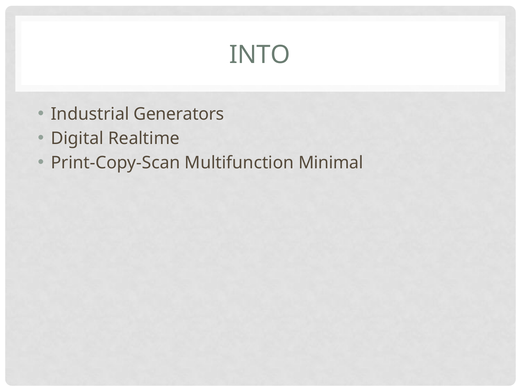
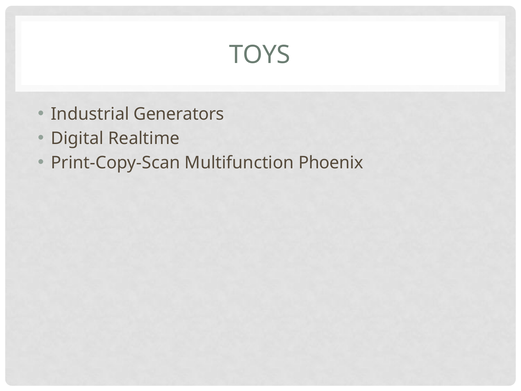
INTO: INTO -> TOYS (260, 55)
Minimal: Minimal -> Phoenix (331, 163)
